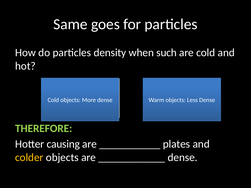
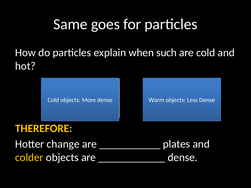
density: density -> explain (110, 53)
THEREFORE colour: light green -> yellow (44, 129)
causing: causing -> change (63, 144)
